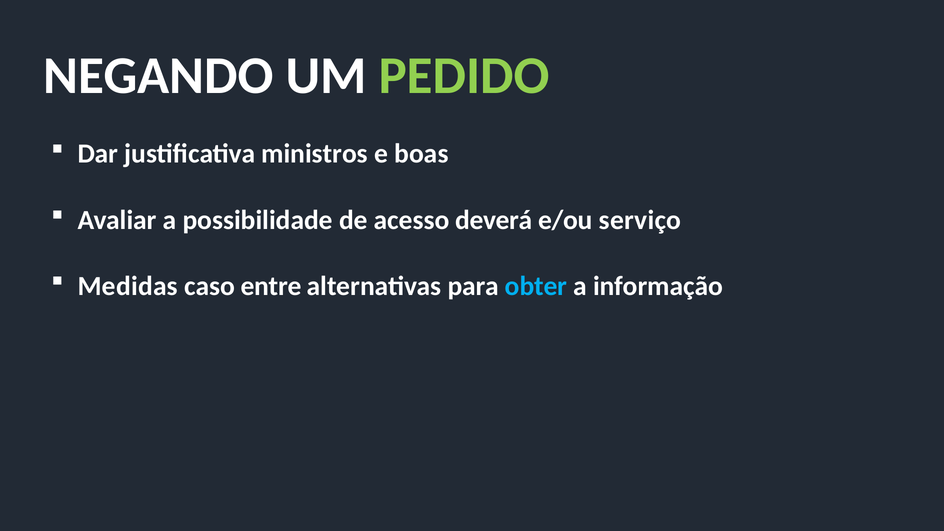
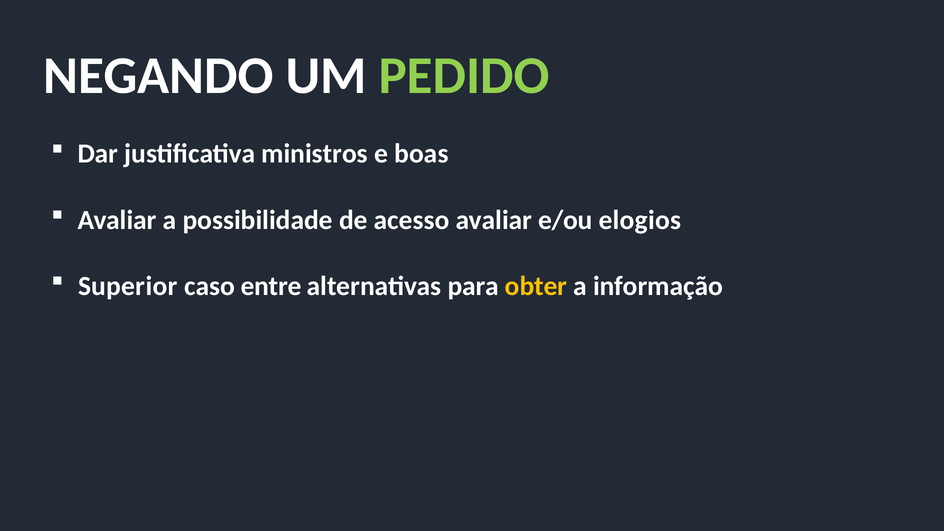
acesso deverá: deverá -> avaliar (494, 220)
serviço: serviço -> elogios (640, 220)
Medidas: Medidas -> Superior (128, 286)
obter colour: light blue -> yellow (536, 286)
